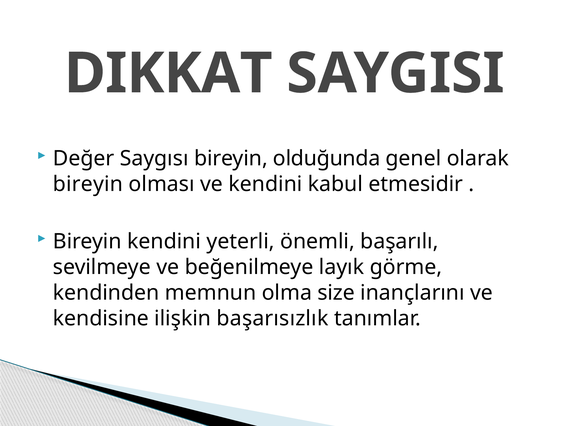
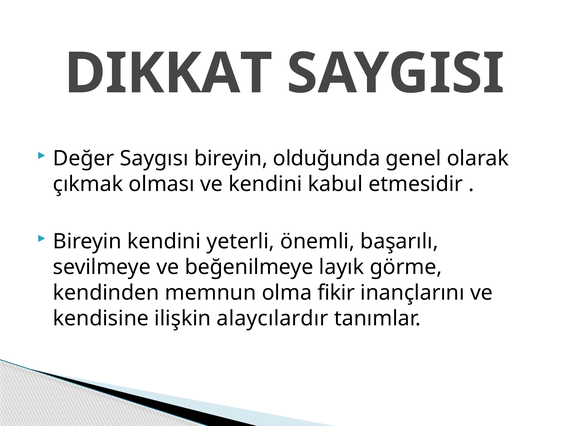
bireyin: bireyin -> çıkmak (88, 184)
size: size -> fikir (336, 293)
başarısızlık: başarısızlık -> alaycılardır (272, 318)
